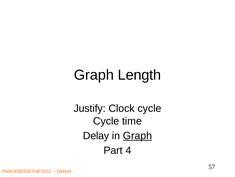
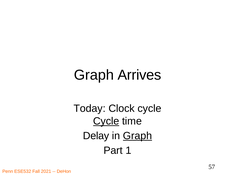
Length: Length -> Arrives (139, 75)
Justify: Justify -> Today (90, 108)
Cycle underline: none -> present (106, 121)
4: 4 -> 1 (128, 150)
